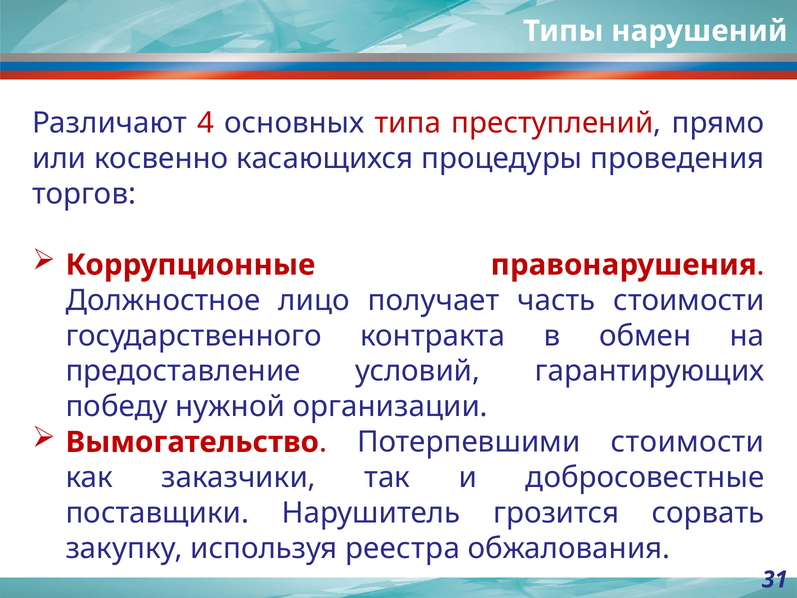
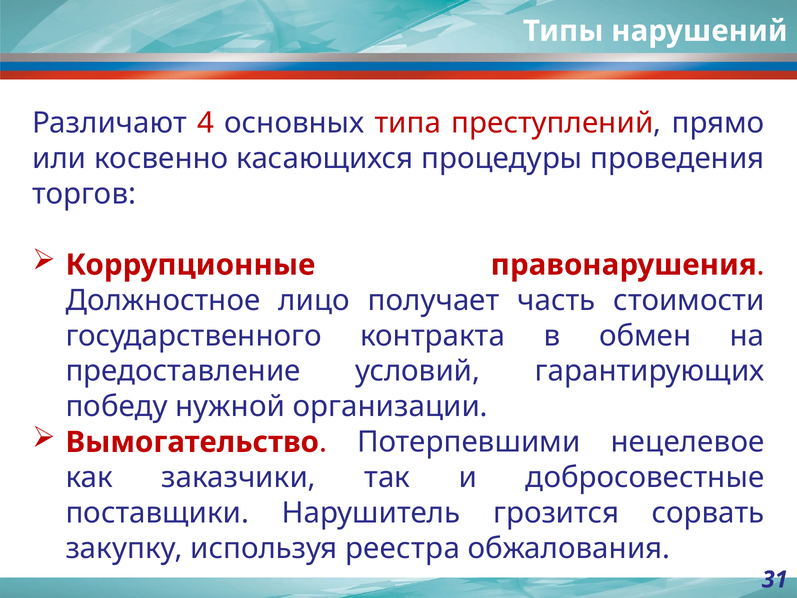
Потерпевшими стоимости: стоимости -> нецелевое (688, 442)
